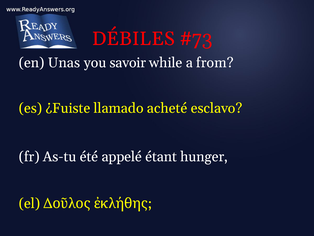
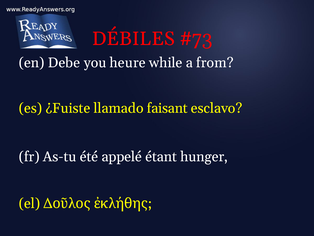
Unas: Unas -> Debe (64, 63)
savoir: savoir -> heure (128, 63)
acheté: acheté -> faisant (167, 108)
